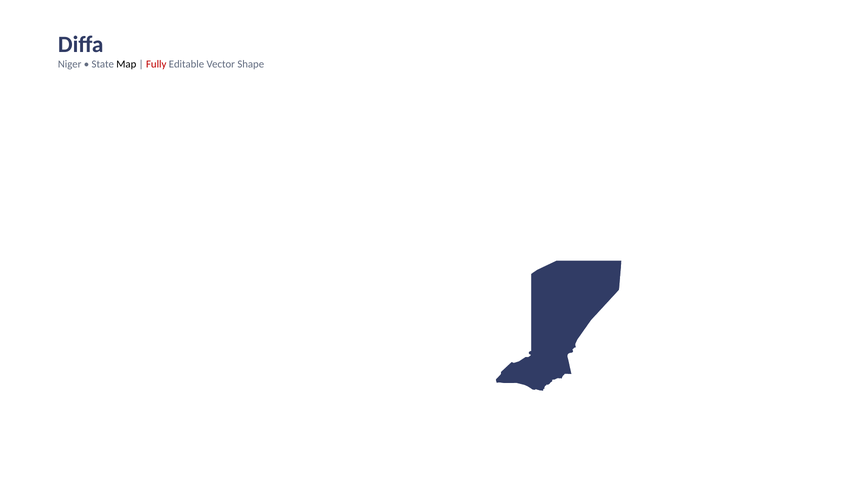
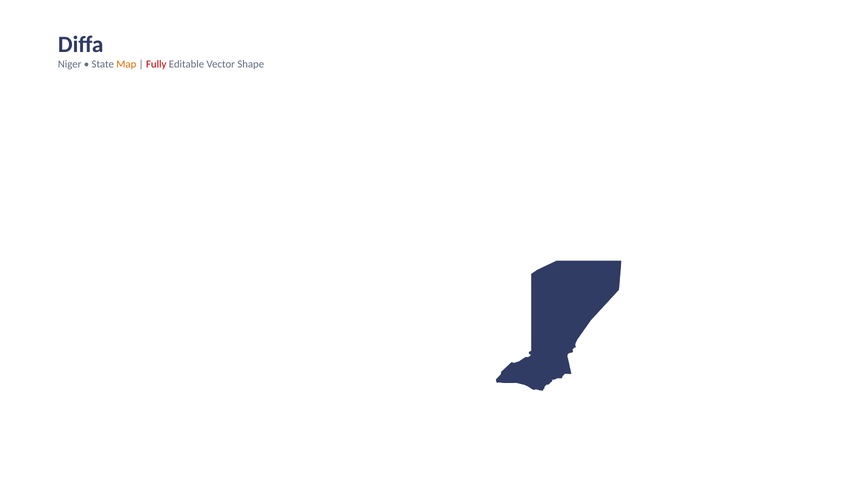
Map colour: black -> orange (126, 64)
